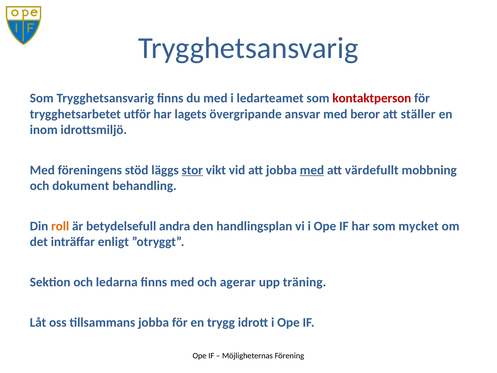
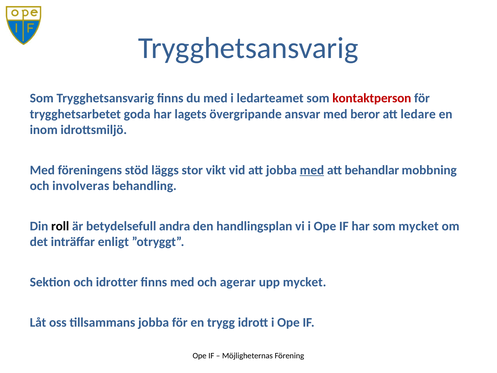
utför: utför -> goda (137, 114)
ställer: ställer -> ledare (418, 114)
stor underline: present -> none (192, 170)
värdefullt: värdefullt -> behandlar (372, 170)
dokument: dokument -> involveras (81, 186)
roll colour: orange -> black (60, 226)
ledarna: ledarna -> idrotter (117, 282)
upp träning: träning -> mycket (305, 282)
